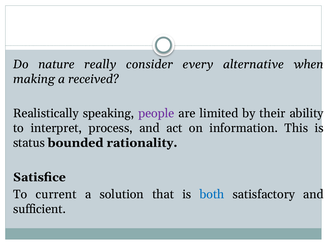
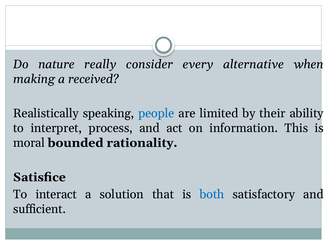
people colour: purple -> blue (156, 114)
status: status -> moral (29, 143)
current: current -> interact (56, 195)
